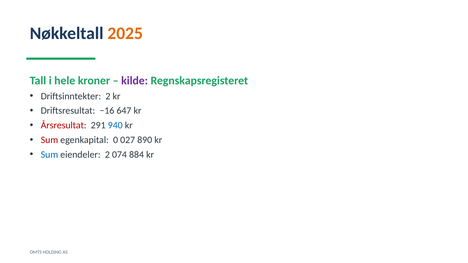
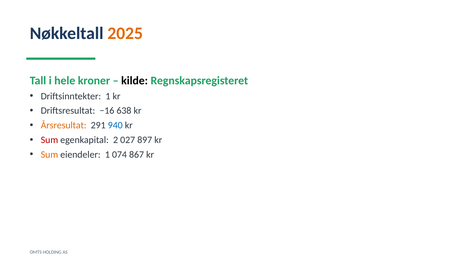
kilde colour: purple -> black (135, 81)
Driftsinntekter 2: 2 -> 1 (108, 96)
647: 647 -> 638 (124, 111)
Årsresultat colour: red -> orange (64, 126)
0: 0 -> 2 (116, 140)
890: 890 -> 897 (145, 140)
Sum colour: blue -> orange (49, 155)
eiendeler 2: 2 -> 1 (107, 155)
884: 884 -> 867 (137, 155)
